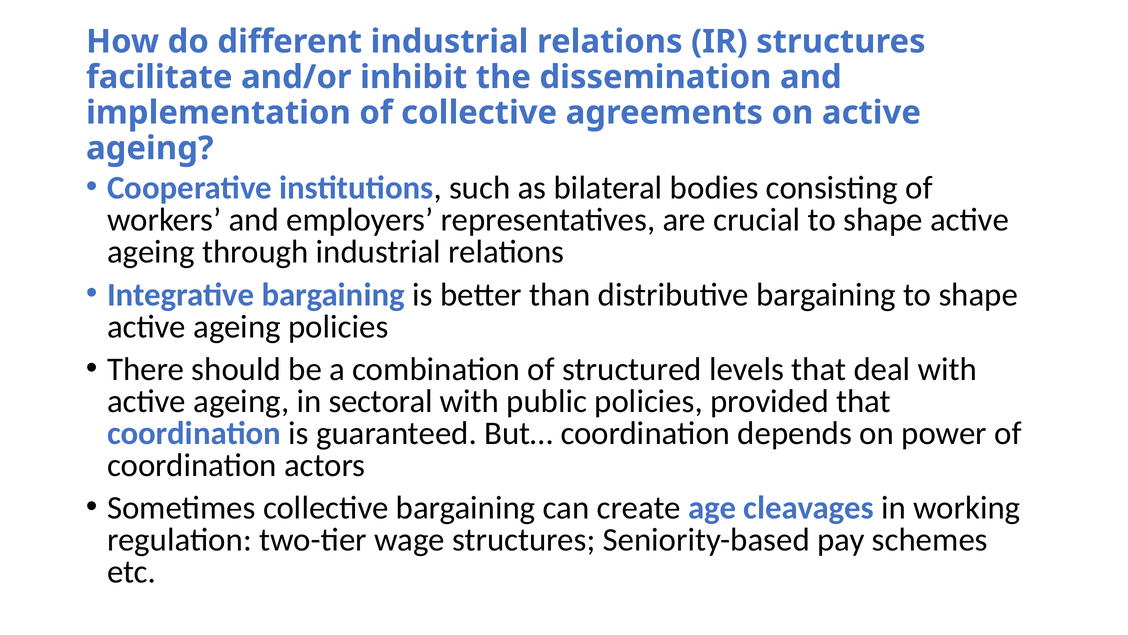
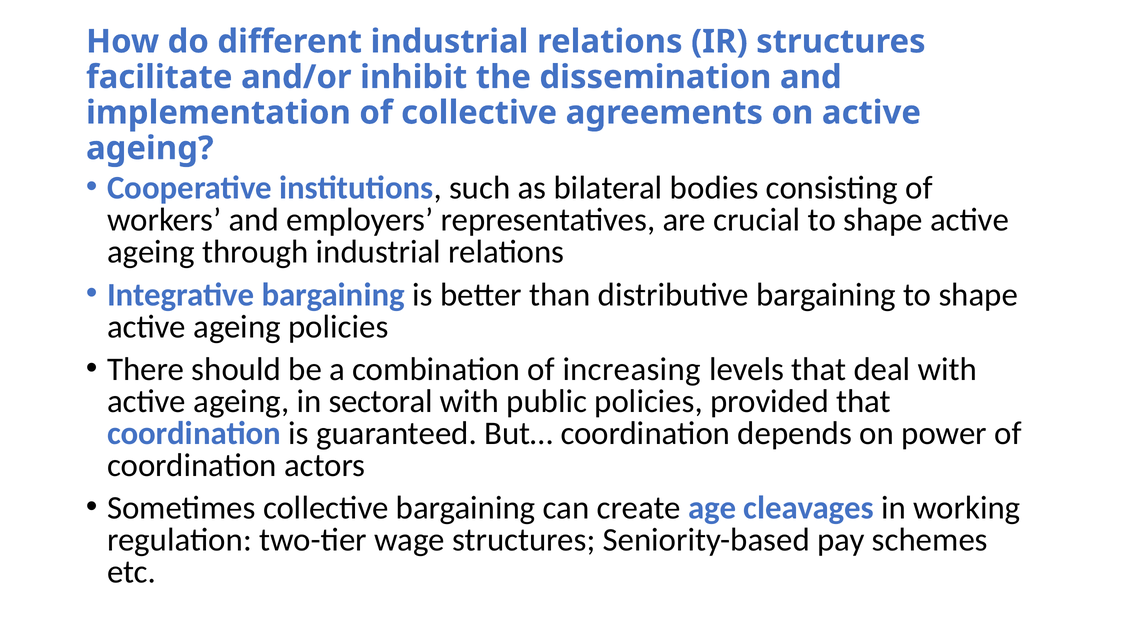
structured: structured -> increasing (632, 369)
